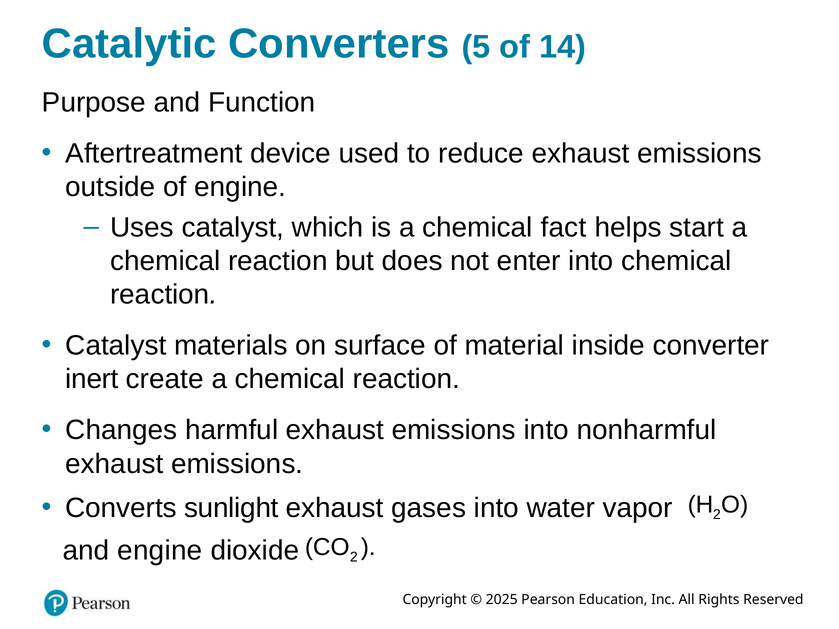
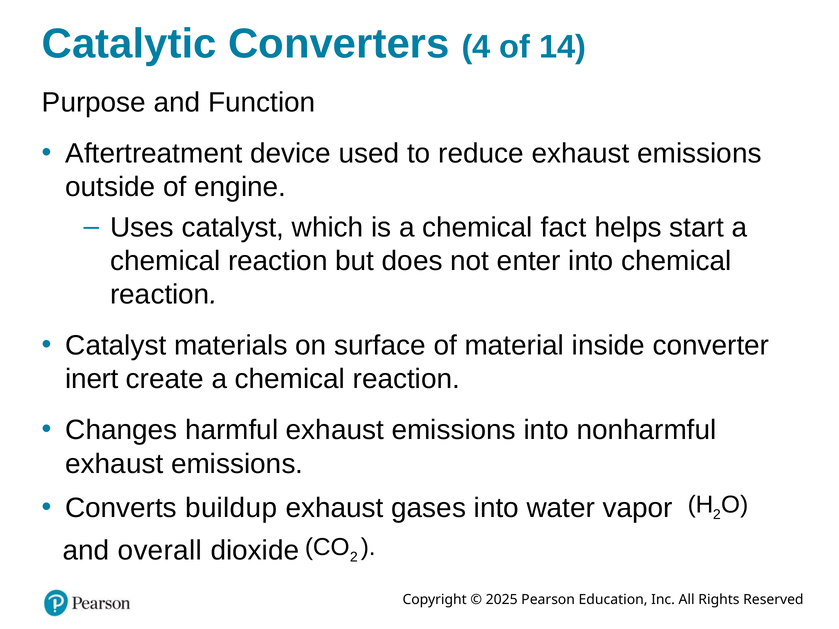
5: 5 -> 4 (476, 47)
sunlight: sunlight -> buildup (231, 508)
and engine: engine -> overall (160, 551)
